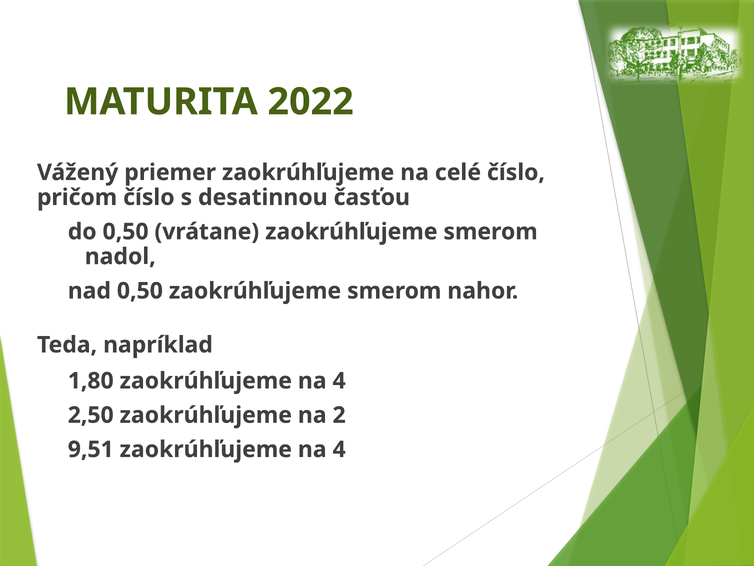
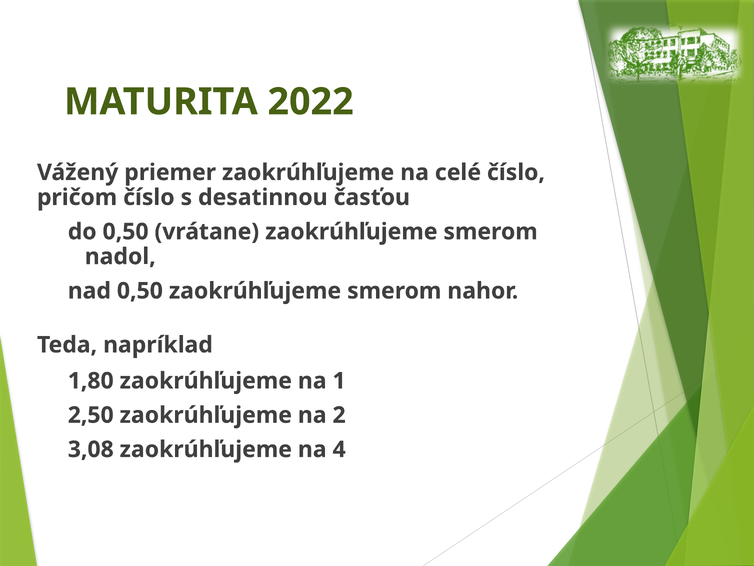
1,80 zaokrúhľujeme na 4: 4 -> 1 (339, 381)
9,51: 9,51 -> 3,08 (91, 449)
